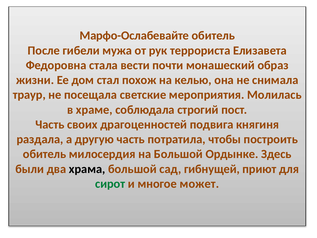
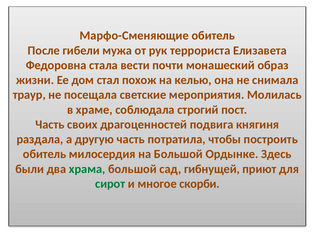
Марфо-Ослабевайте: Марфо-Ослабевайте -> Марфо-Сменяющие (134, 36)
храма colour: black -> green (87, 169)
может: может -> скорби (200, 184)
